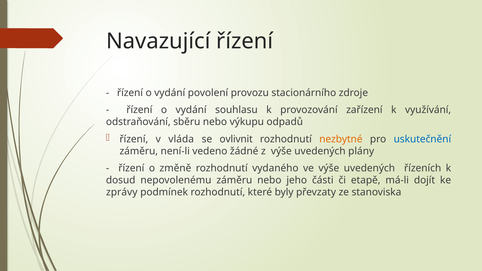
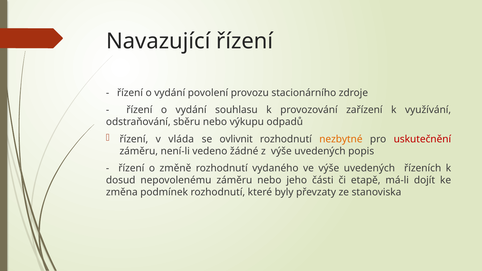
uskutečnění colour: blue -> red (422, 139)
plány: plány -> popis (361, 151)
zprávy: zprávy -> změna (122, 192)
